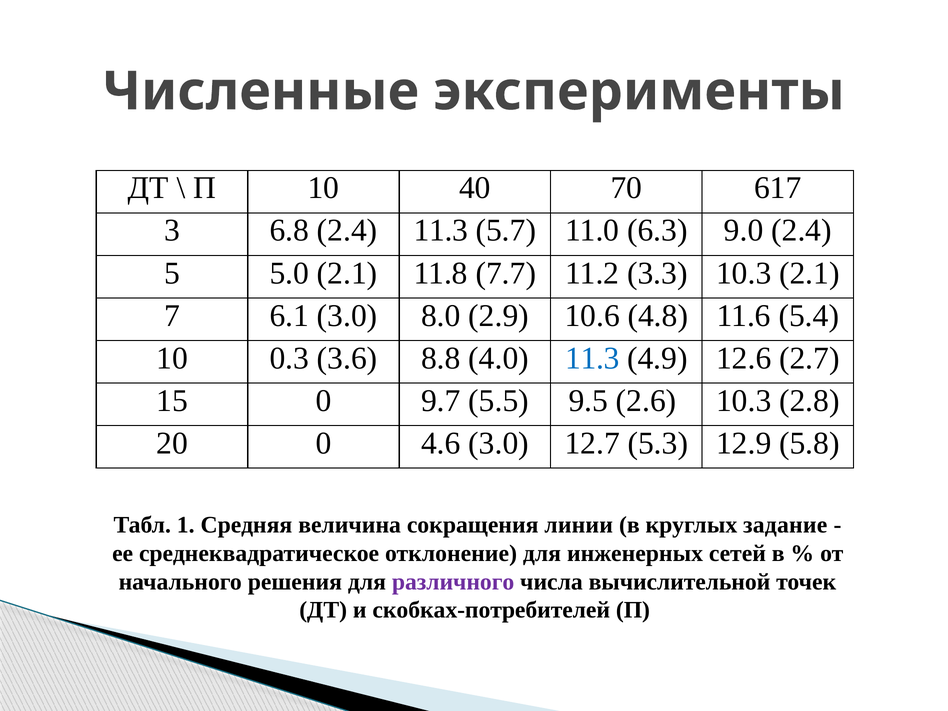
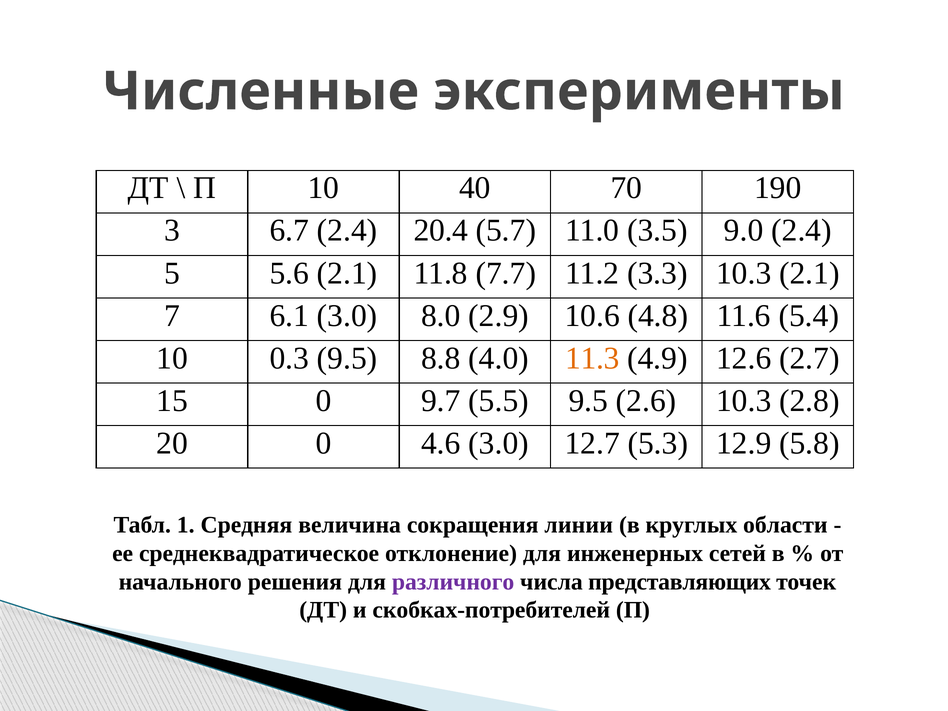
617: 617 -> 190 (778, 188)
6.8: 6.8 -> 6.7 (289, 231)
2.4 11.3: 11.3 -> 20.4 (441, 231)
6.3: 6.3 -> 3.5 (657, 231)
5.0: 5.0 -> 5.6 (289, 273)
0.3 3.6: 3.6 -> 9.5 (347, 358)
11.3 colour: blue -> orange (592, 358)
задание: задание -> области (785, 525)
вычислительной: вычислительной -> представляющих (680, 582)
